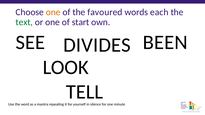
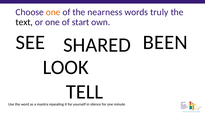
favoured: favoured -> nearness (105, 12)
each: each -> truly (159, 12)
text colour: green -> black (24, 22)
DIVIDES: DIVIDES -> SHARED (97, 45)
